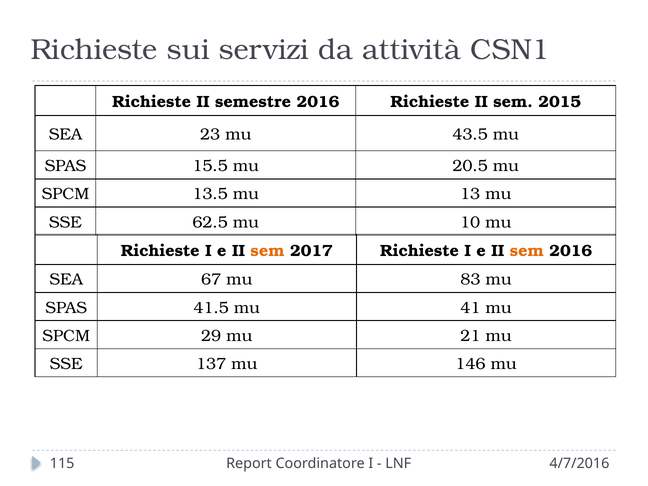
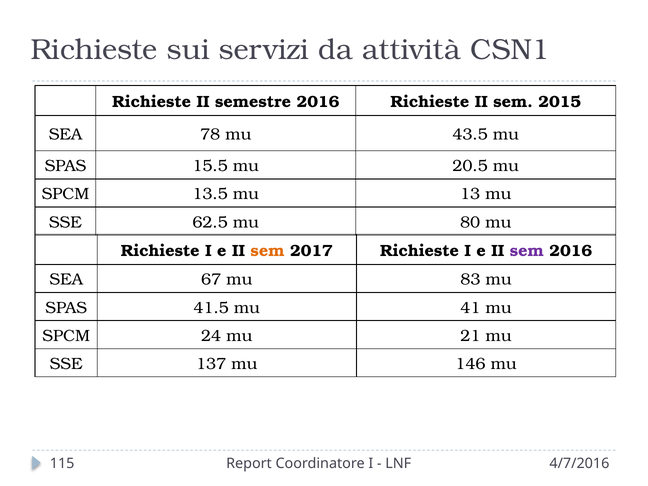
23: 23 -> 78 (210, 134)
10: 10 -> 80 (470, 222)
sem colour: orange -> purple (527, 251)
29: 29 -> 24 (211, 336)
